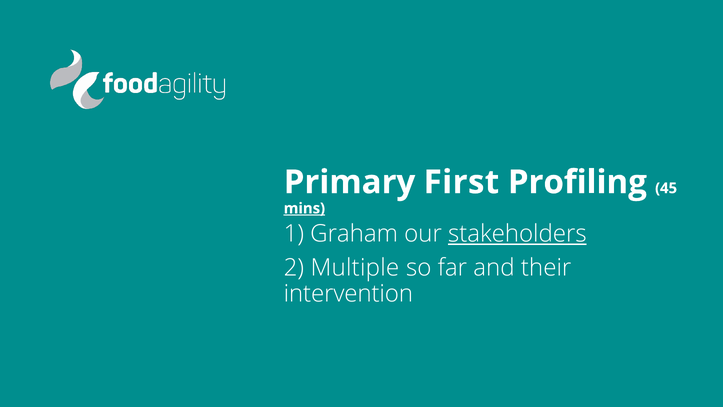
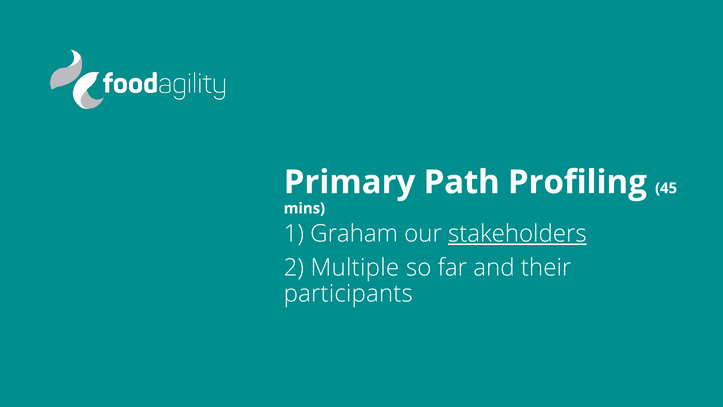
First: First -> Path (462, 182)
mins underline: present -> none (304, 208)
intervention: intervention -> participants (348, 293)
